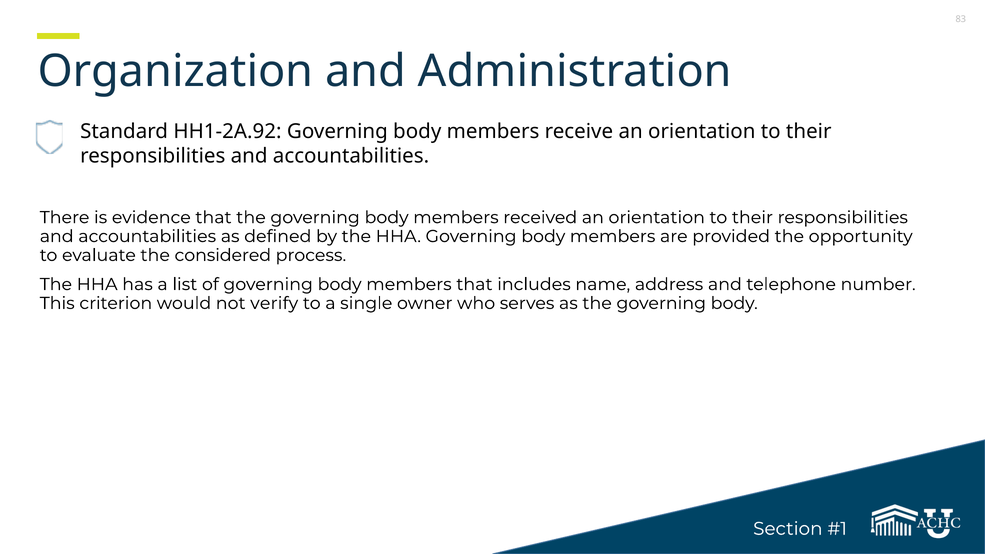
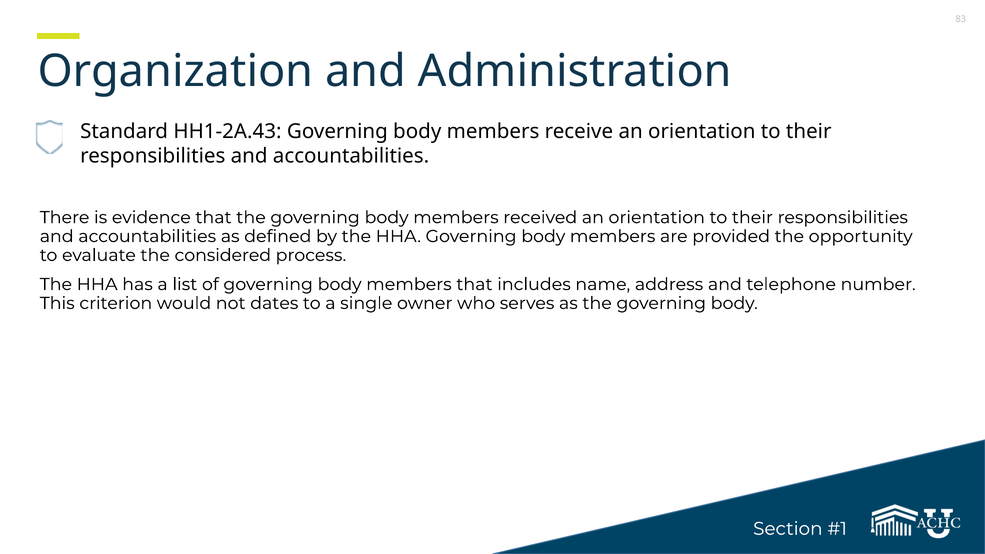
HH1-2A.92: HH1-2A.92 -> HH1-2A.43 (227, 132)
verify: verify -> dates (274, 303)
